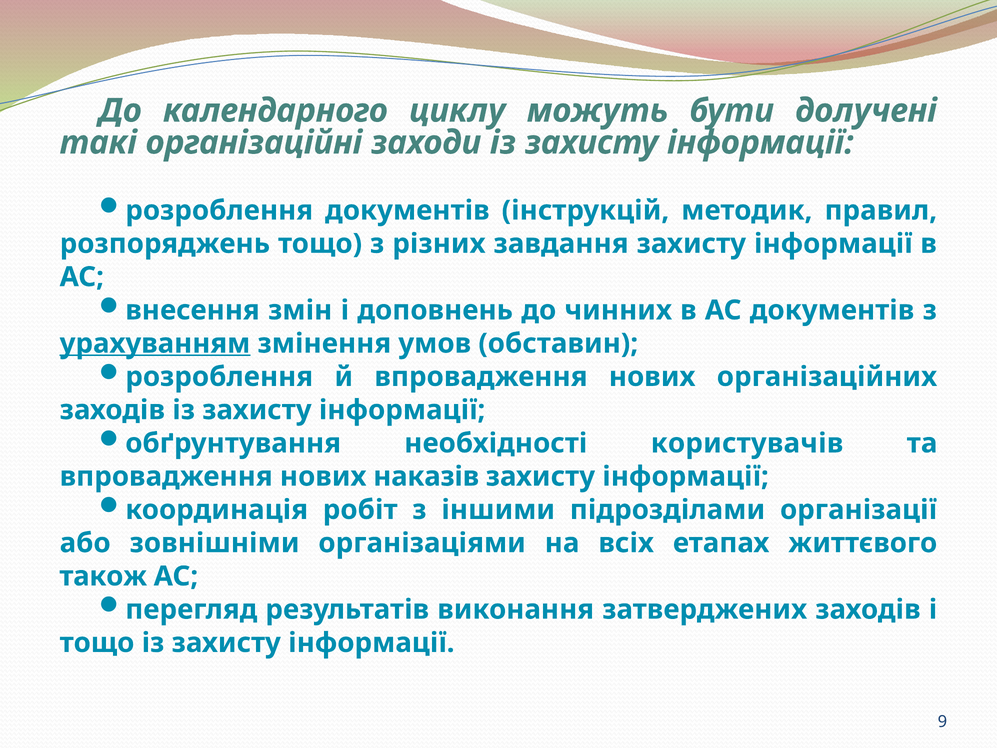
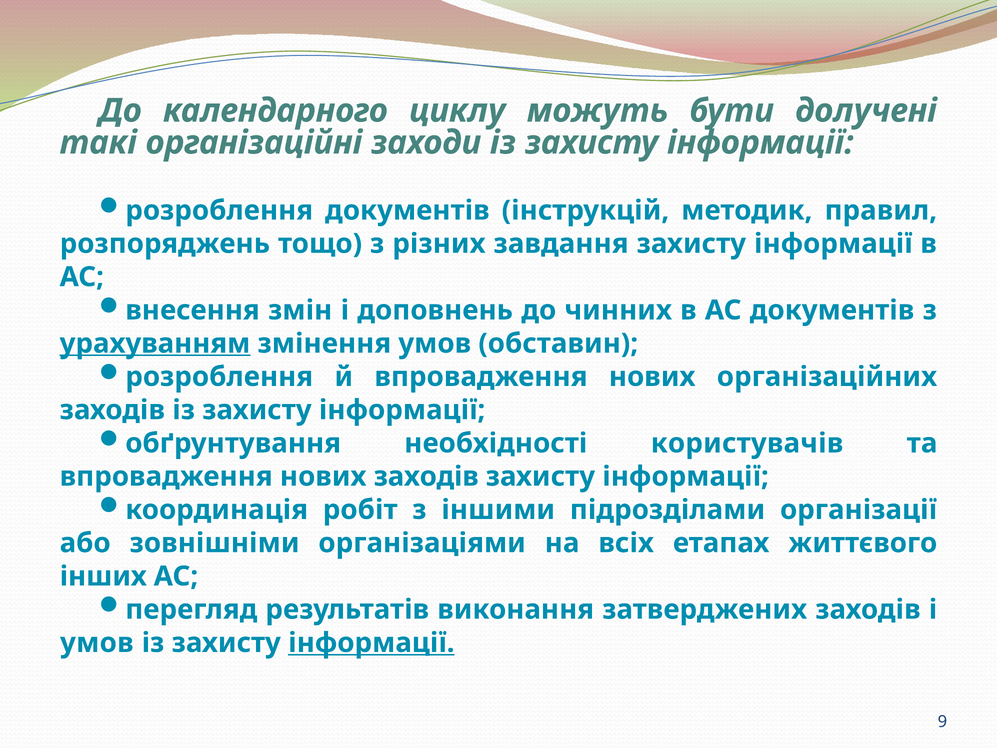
нових наказів: наказів -> заходів (426, 476)
також: також -> інших (103, 576)
тощо: тощо -> умов (97, 643)
інформації underline: none -> present (371, 643)
